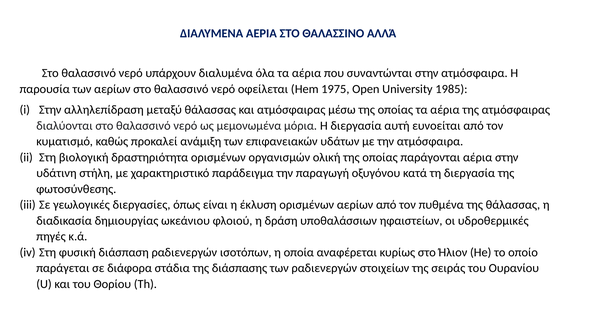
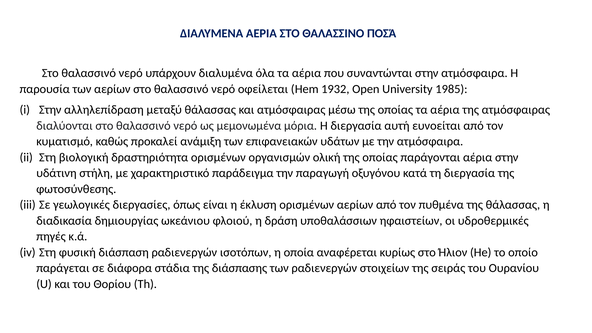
ΑΛΛΆ: ΑΛΛΆ -> ΠΟΣΆ (382, 33)
1975: 1975 -> 1932 (335, 89)
